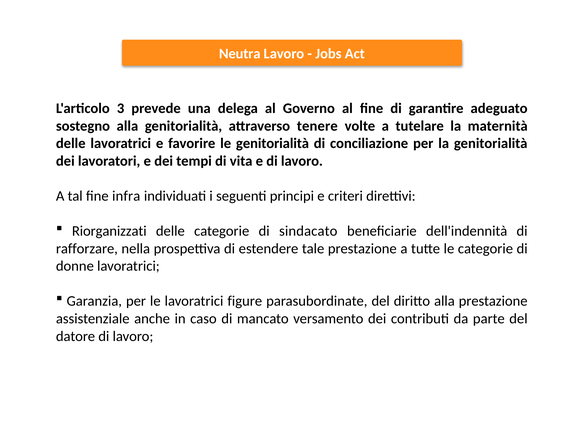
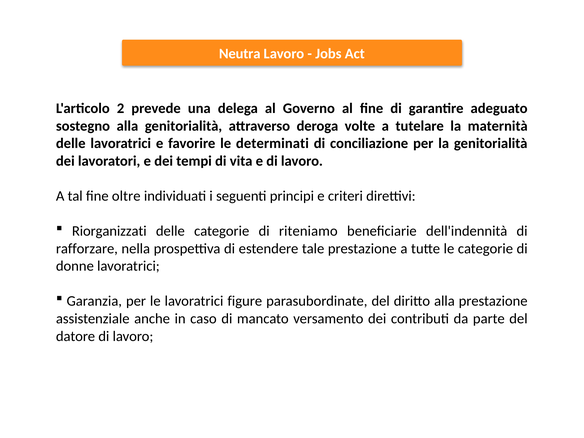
3: 3 -> 2 (121, 108)
tenere: tenere -> deroga (317, 126)
le genitorialità: genitorialità -> determinati (272, 143)
infra: infra -> oltre (126, 196)
sindacato: sindacato -> riteniamo (308, 231)
